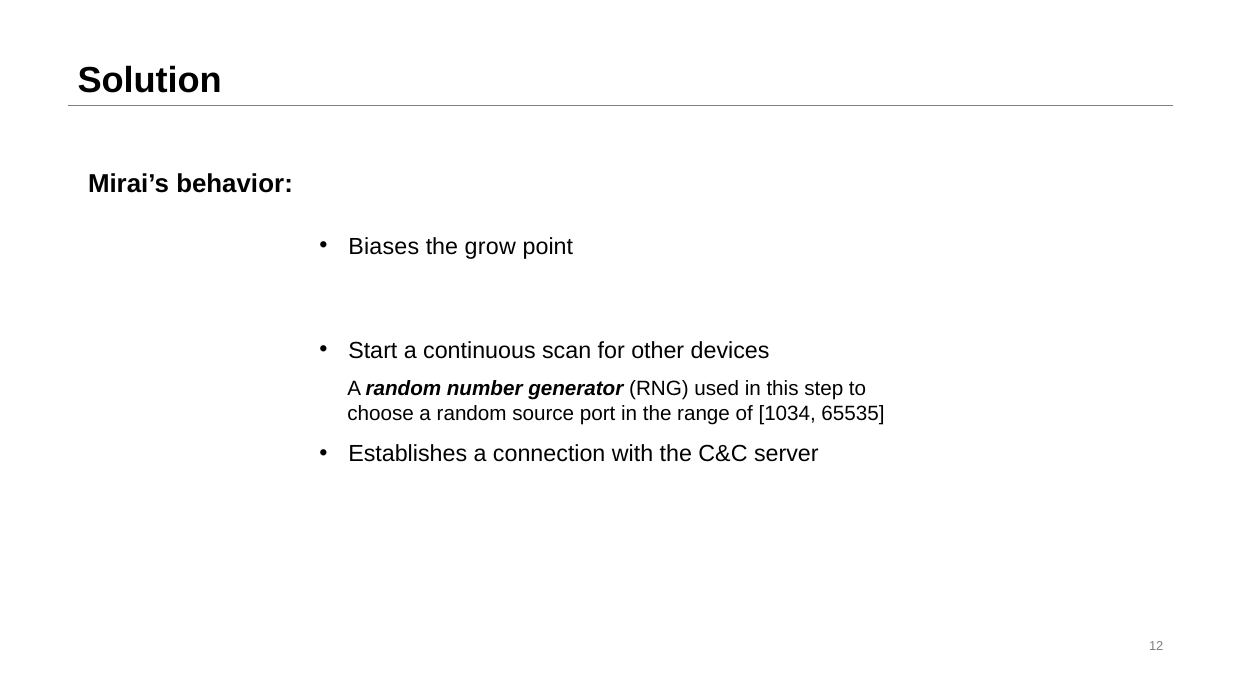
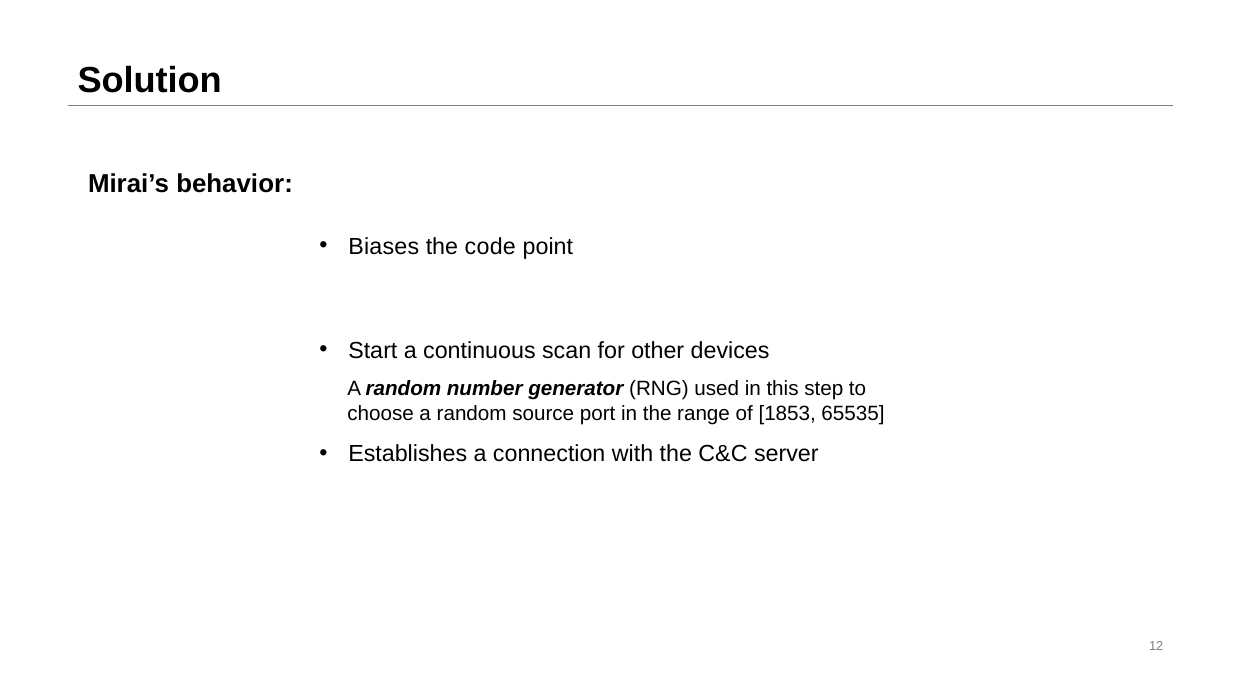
grow: grow -> code (490, 246)
1034: 1034 -> 1853 (787, 414)
